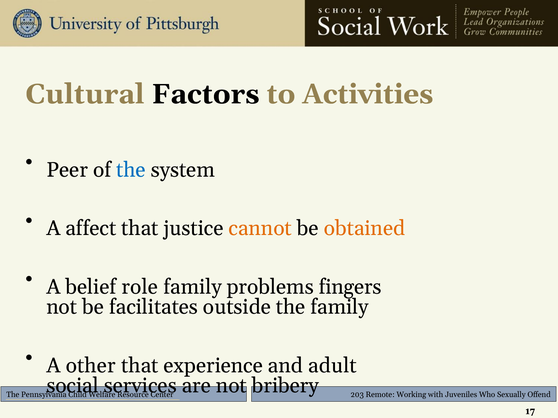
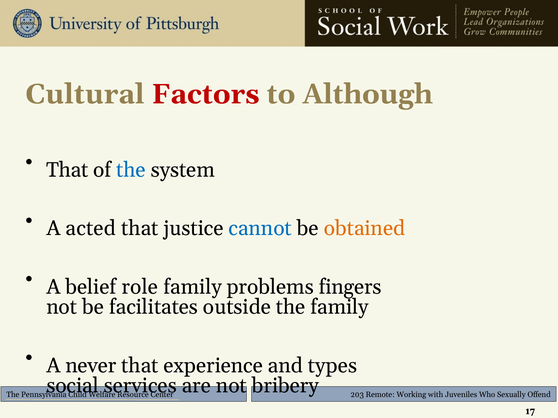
Factors colour: black -> red (206, 94)
Activities: Activities -> Although (368, 94)
Peer: Peer -> That (67, 170)
affect: affect -> acted (91, 229)
cannot colour: orange -> blue (260, 229)
other: other -> never (91, 366)
adult: adult -> types (332, 366)
